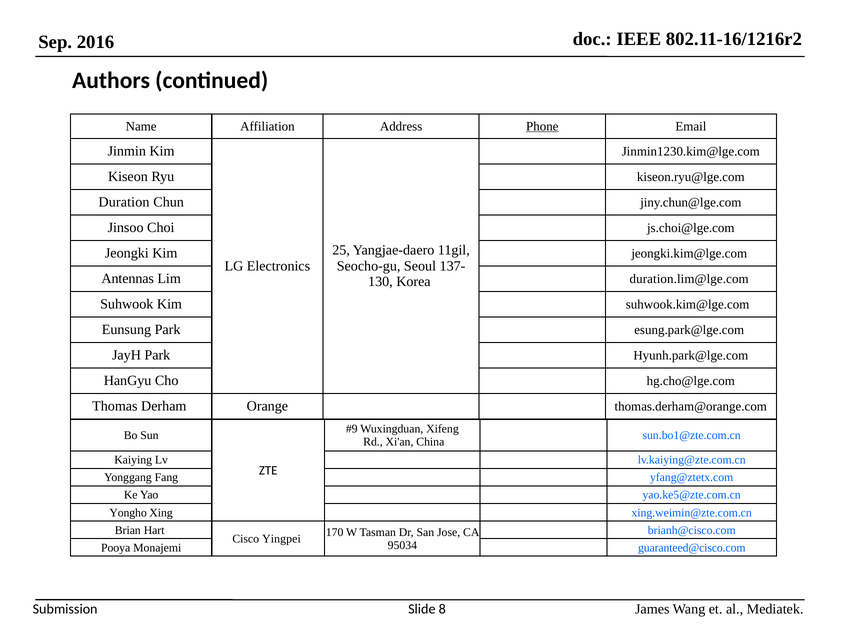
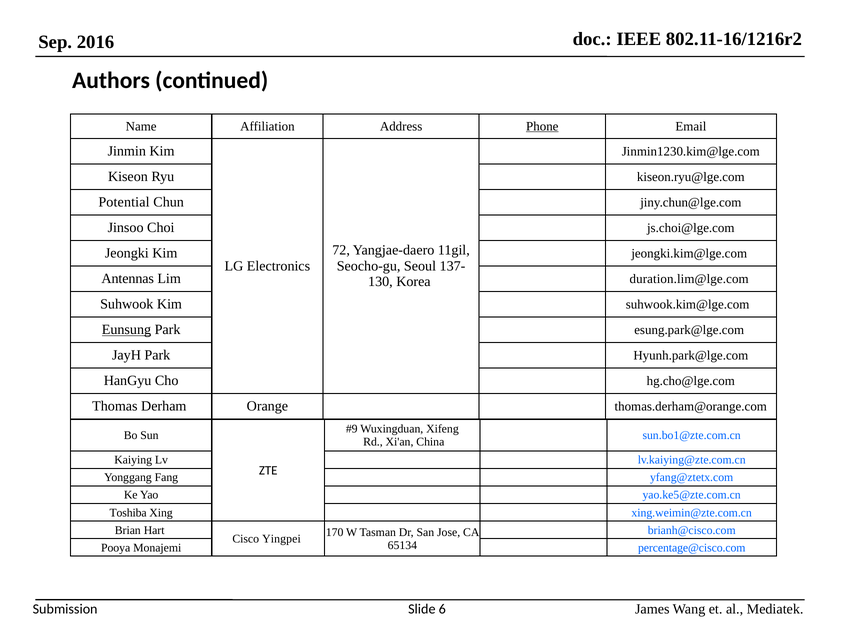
Duration: Duration -> Potential (124, 202)
25: 25 -> 72 (341, 250)
Eunsung underline: none -> present (126, 330)
Yongho: Yongho -> Toshiba (128, 513)
95034: 95034 -> 65134 (402, 546)
guaranteed@cisco.com: guaranteed@cisco.com -> percentage@cisco.com (692, 548)
8: 8 -> 6 (442, 609)
